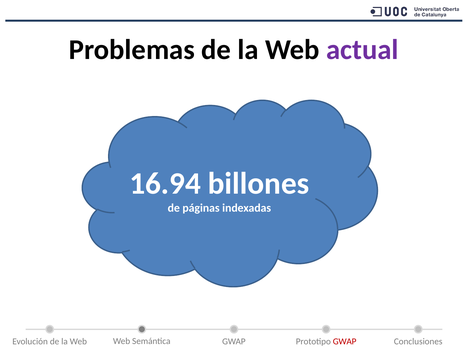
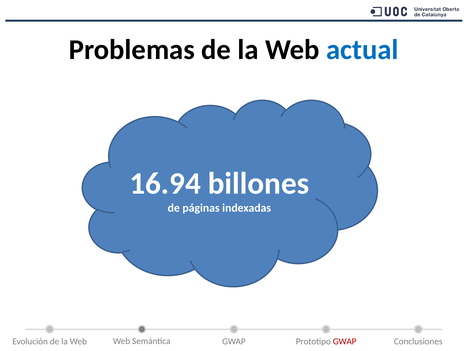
actual colour: purple -> blue (362, 50)
